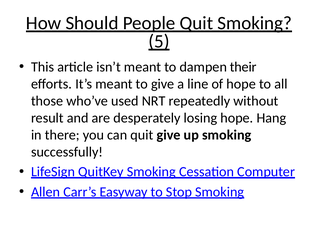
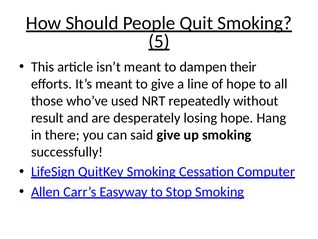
can quit: quit -> said (142, 135)
